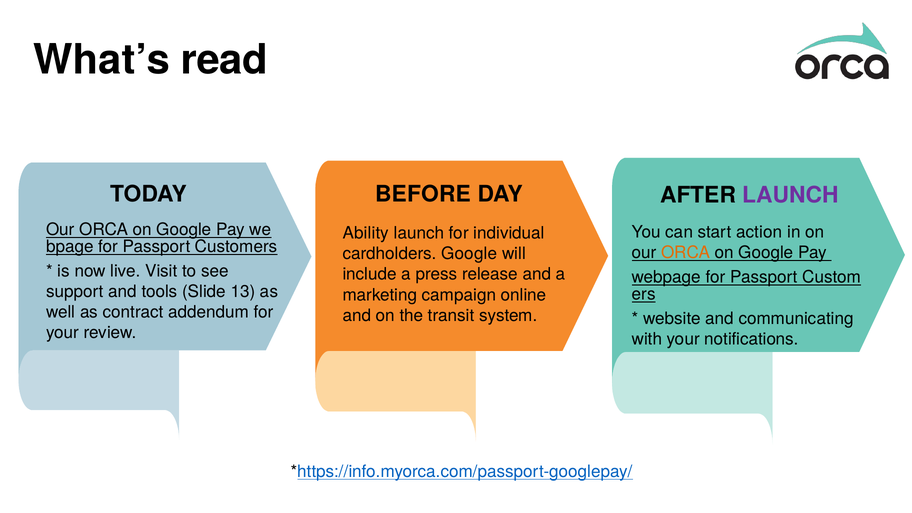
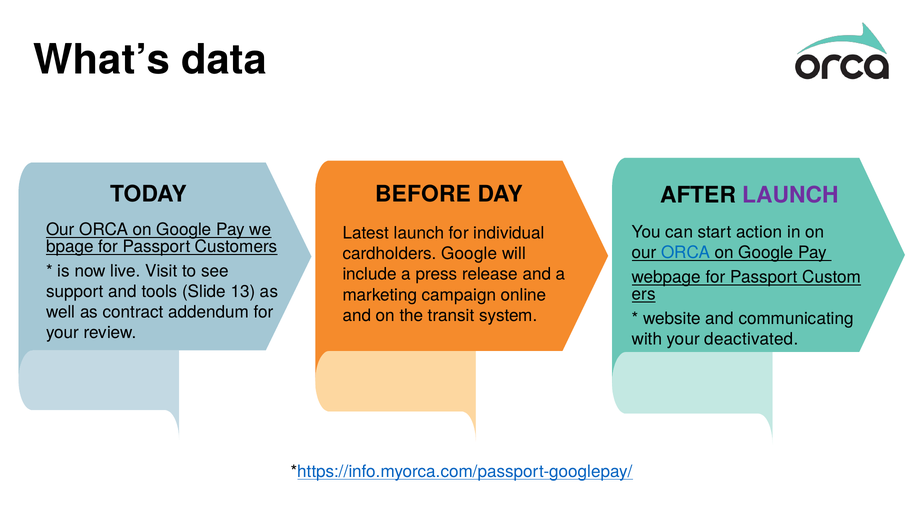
read: read -> data (224, 60)
Ability: Ability -> Latest (366, 233)
ORCA colour: orange -> blue (686, 253)
notifications: notifications -> deactivated (751, 339)
